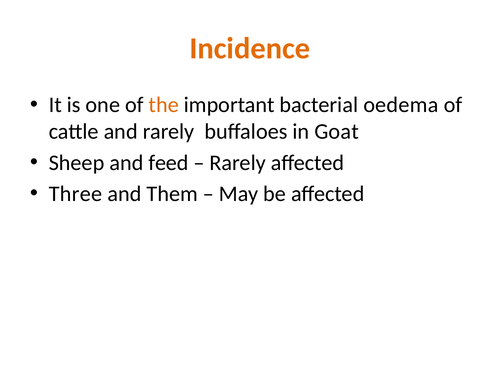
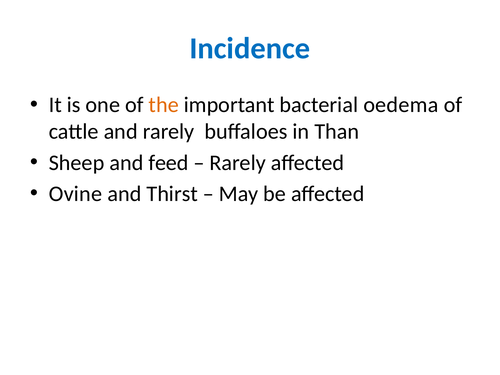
Incidence colour: orange -> blue (250, 48)
Goat: Goat -> Than (337, 132)
Three: Three -> Ovine (75, 194)
Them: Them -> Thirst (172, 194)
